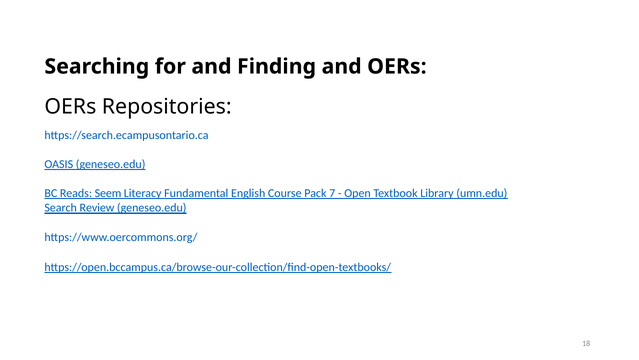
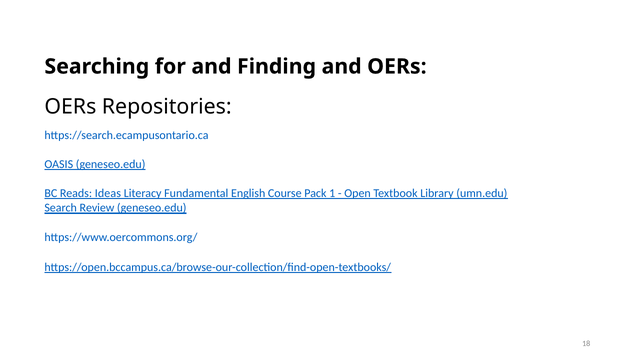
Seem: Seem -> Ideas (108, 193)
7: 7 -> 1 (332, 193)
